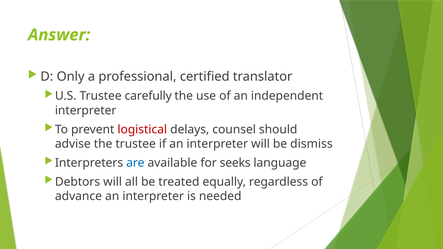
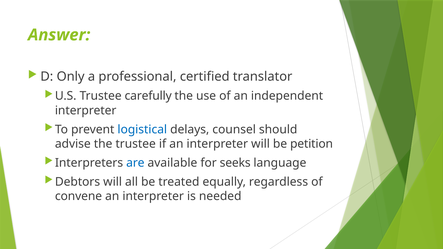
logistical colour: red -> blue (142, 130)
dismiss: dismiss -> petition (312, 144)
advance: advance -> convene (78, 196)
